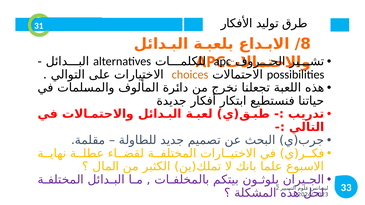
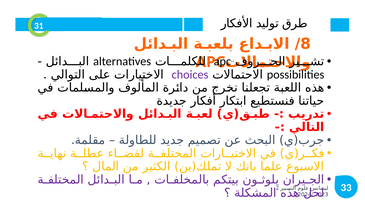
choices colour: orange -> purple (190, 75)
